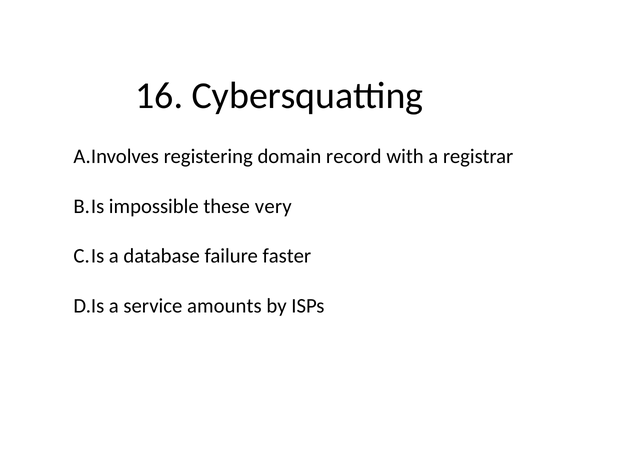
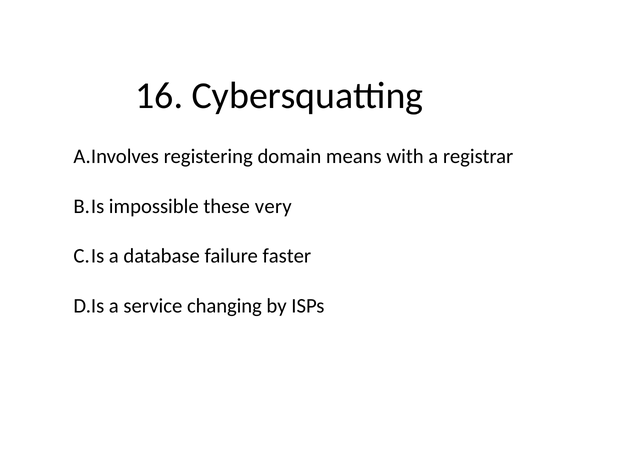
record: record -> means (354, 156)
amounts: amounts -> changing (224, 306)
